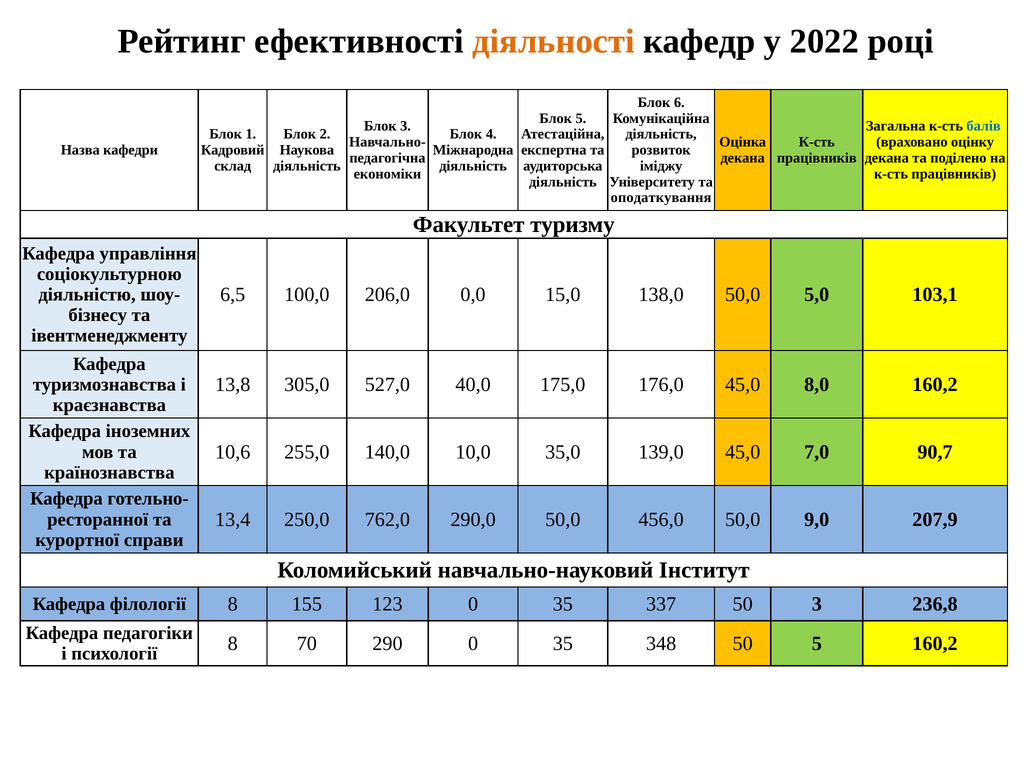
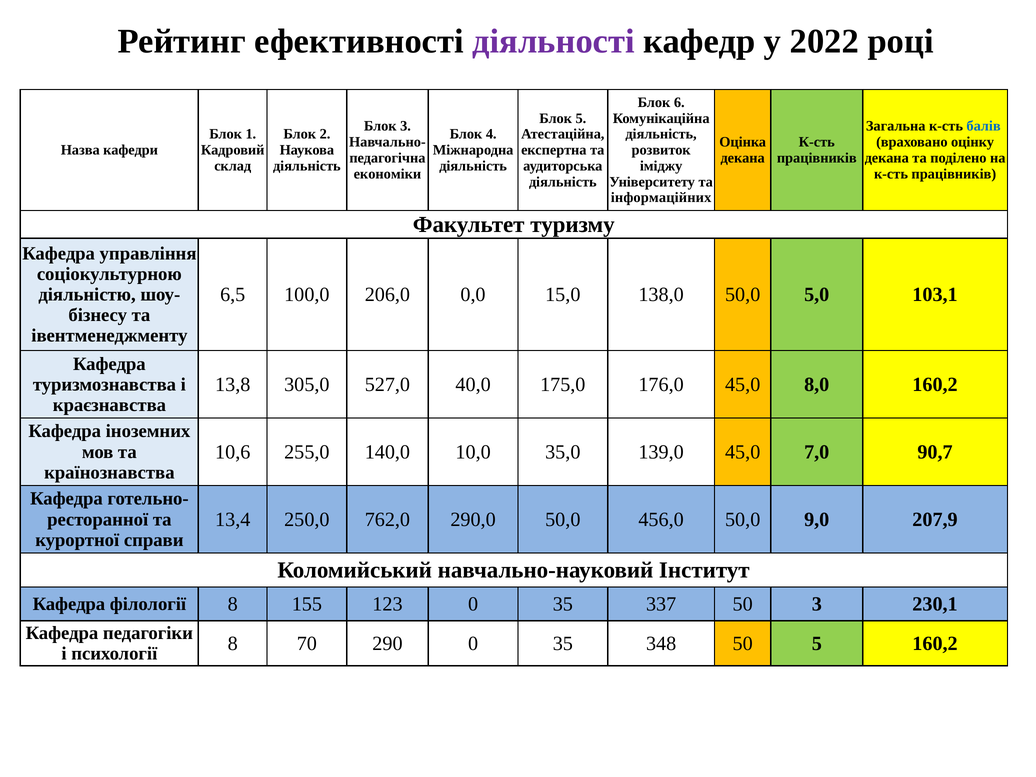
діяльності colour: orange -> purple (554, 41)
оподаткування: оподаткування -> інформаційних (661, 198)
236,8: 236,8 -> 230,1 (935, 604)
